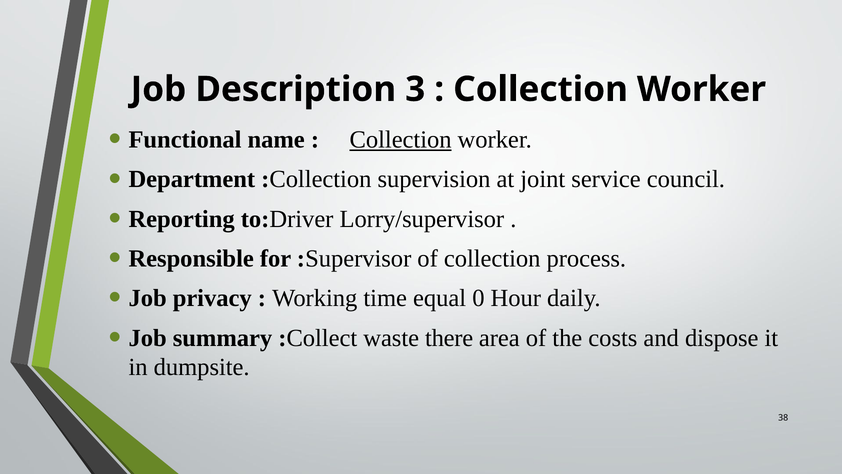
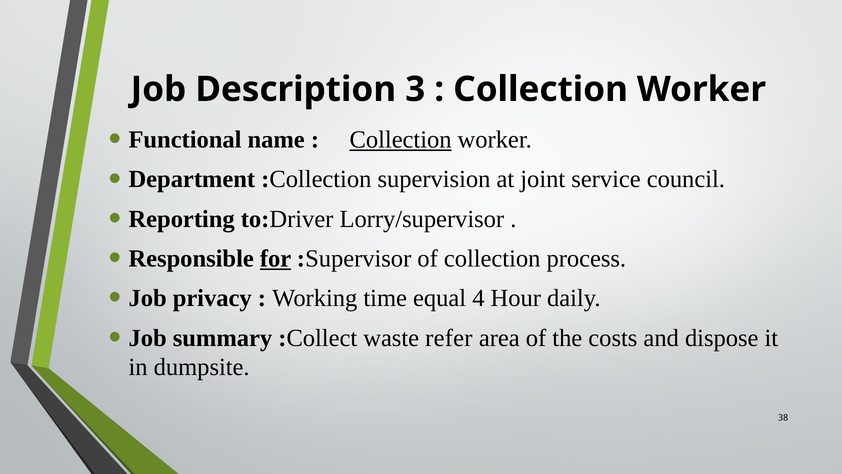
for underline: none -> present (276, 258)
0: 0 -> 4 (478, 298)
there: there -> refer (449, 338)
